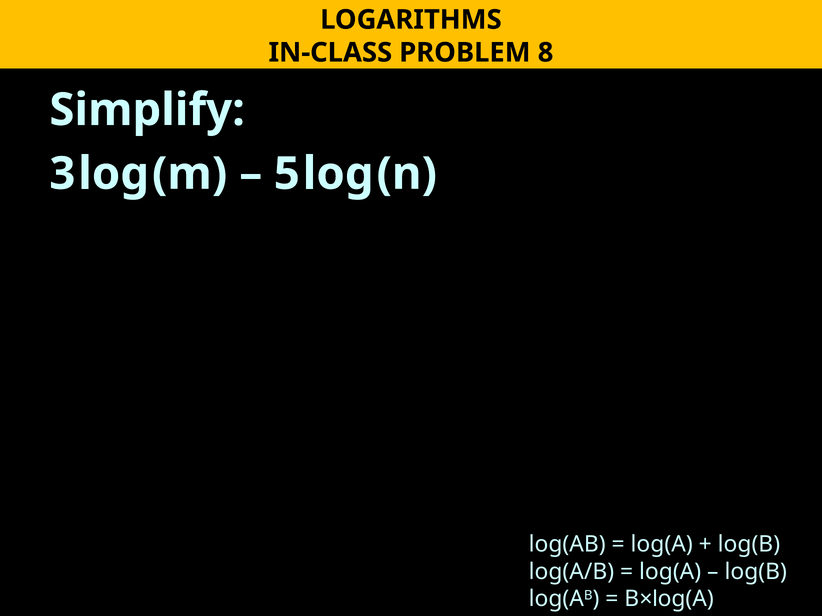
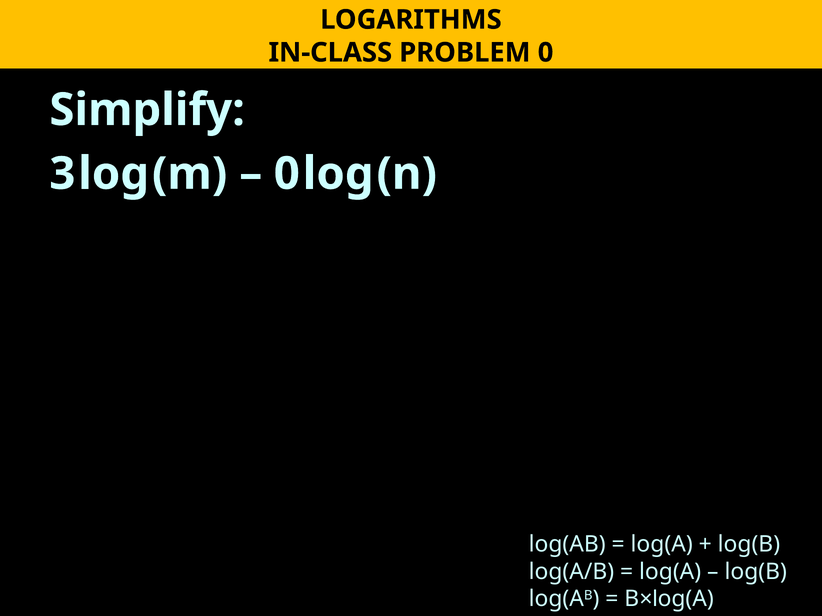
PROBLEM 8: 8 -> 0 (546, 53)
5: 5 -> 0 (287, 174)
